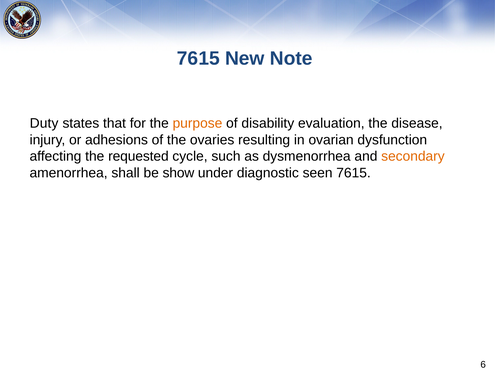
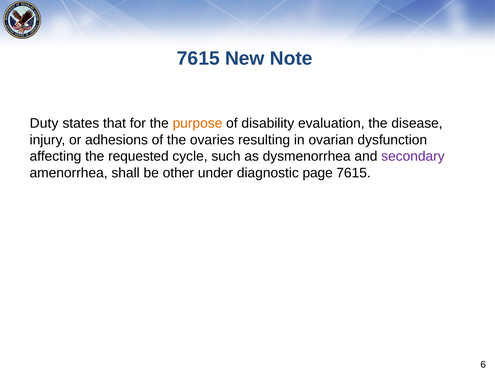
secondary colour: orange -> purple (413, 156)
show: show -> other (178, 173)
seen: seen -> page (318, 173)
